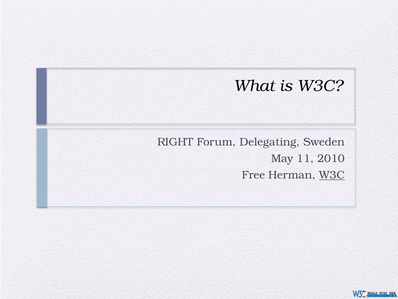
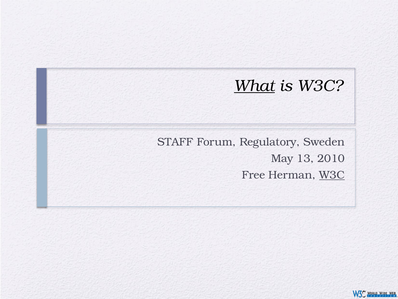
What underline: none -> present (254, 86)
RIGHT: RIGHT -> STAFF (175, 142)
Delegating: Delegating -> Regulatory (270, 142)
11: 11 -> 13 (305, 158)
